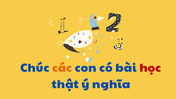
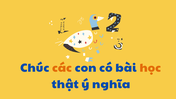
học colour: red -> orange (150, 68)
